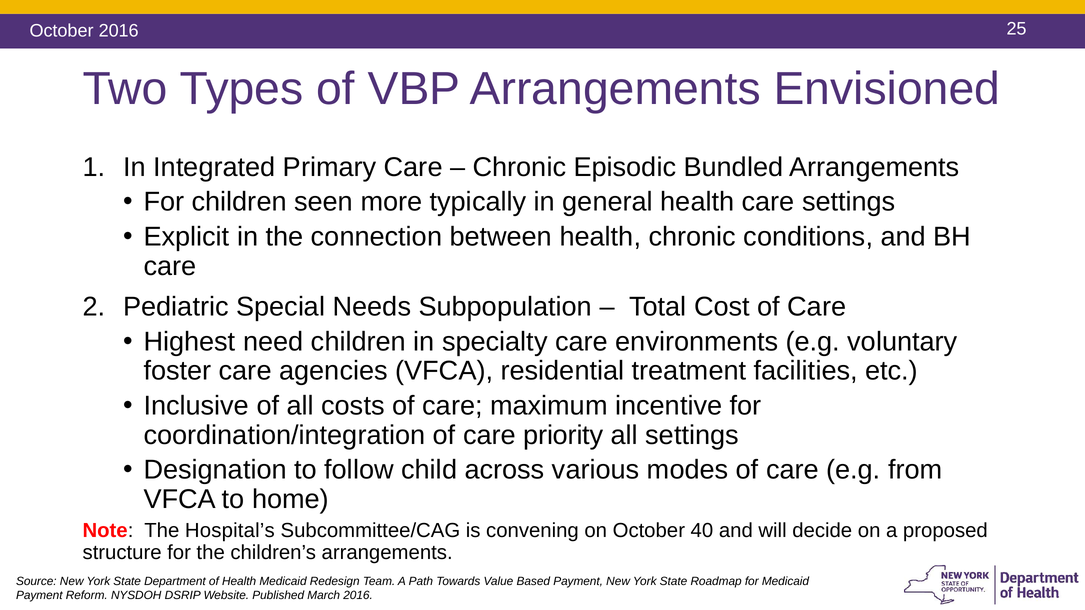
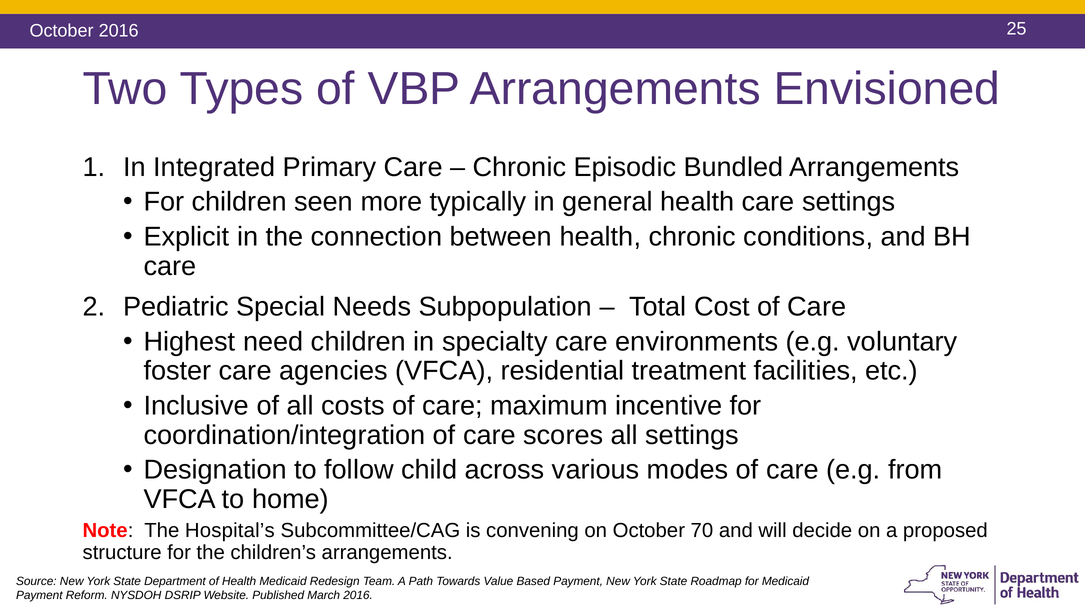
priority: priority -> scores (563, 435)
40: 40 -> 70 (702, 531)
